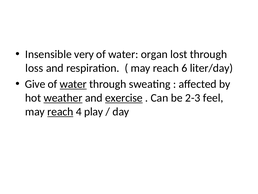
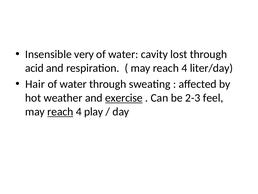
organ: organ -> cavity (154, 54)
loss: loss -> acid (34, 68)
6: 6 -> 4 (184, 68)
Give: Give -> Hair (35, 84)
water underline: present -> none (73, 84)
weather underline: present -> none (63, 98)
